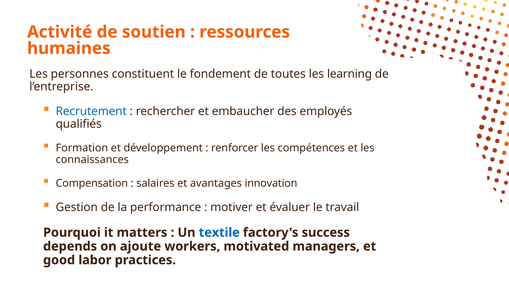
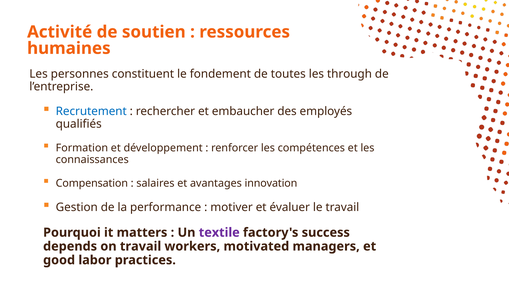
learning: learning -> through (349, 74)
textile colour: blue -> purple (219, 232)
on ajoute: ajoute -> travail (141, 246)
